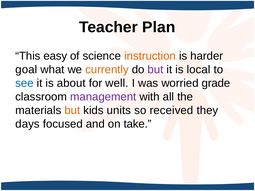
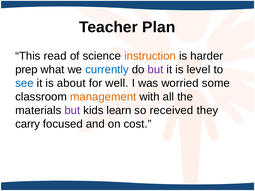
easy: easy -> read (55, 56)
goal: goal -> prep (26, 70)
currently colour: orange -> blue (107, 70)
local: local -> level (199, 70)
grade: grade -> some (216, 83)
management colour: purple -> orange (103, 97)
but colour: orange -> purple (72, 110)
units: units -> learn (119, 110)
days: days -> carry (28, 124)
take: take -> cost (138, 124)
